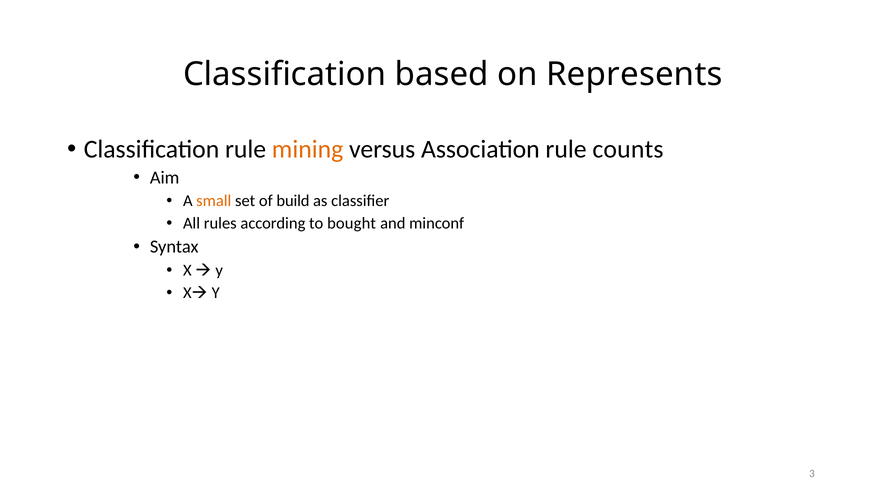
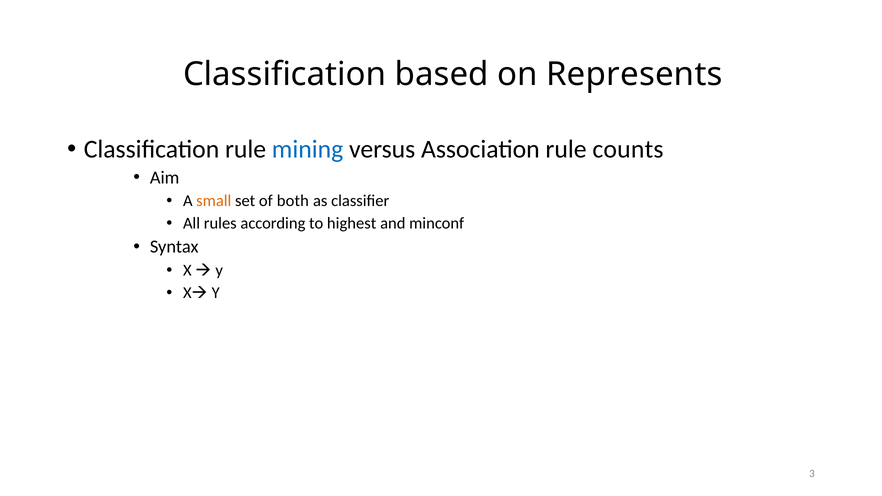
mining colour: orange -> blue (308, 149)
build: build -> both (293, 201)
bought: bought -> highest (352, 223)
